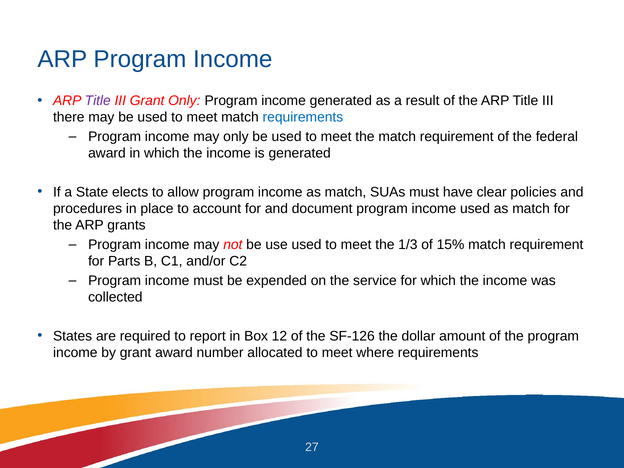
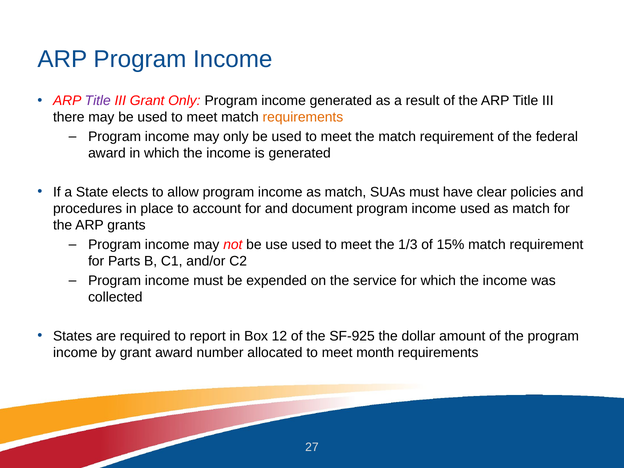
requirements colour: blue -> orange (303, 117)
SF-126: SF-126 -> SF-925 (352, 336)
where: where -> month (375, 353)
